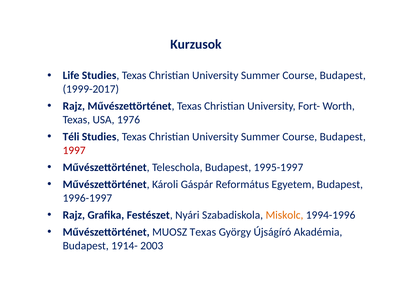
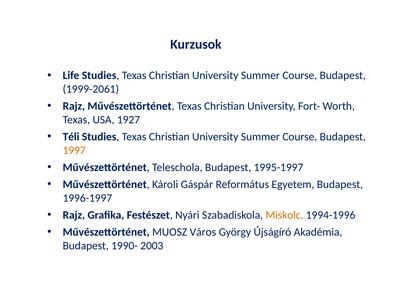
1999-2017: 1999-2017 -> 1999-2061 (91, 89)
1976: 1976 -> 1927 (129, 120)
1997 colour: red -> orange (74, 150)
MUOSZ Texas: Texas -> Város (203, 232)
1914-: 1914- -> 1990- (124, 246)
